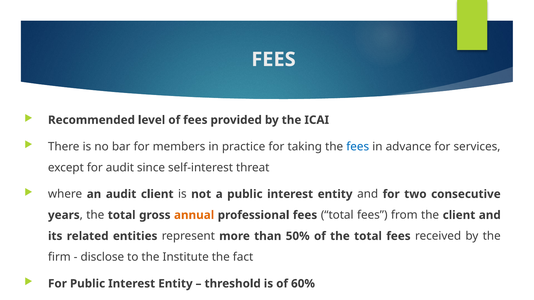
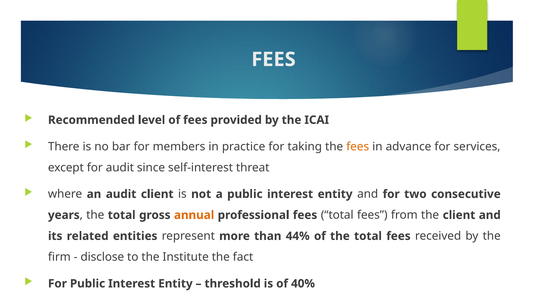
fees colour: blue -> orange (358, 147)
50%: 50% -> 44% (298, 236)
60%: 60% -> 40% (303, 284)
